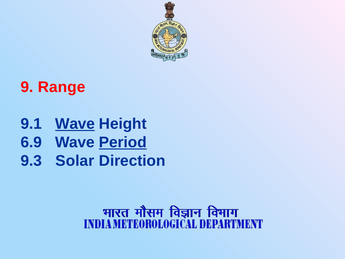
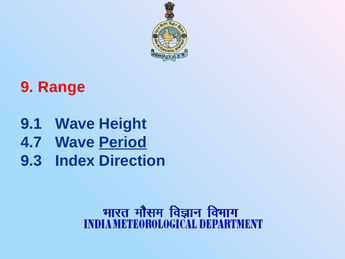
Wave underline: present -> none (75, 124)
6.9: 6.9 -> 4.7 (31, 142)
Solar: Solar -> Index (75, 161)
